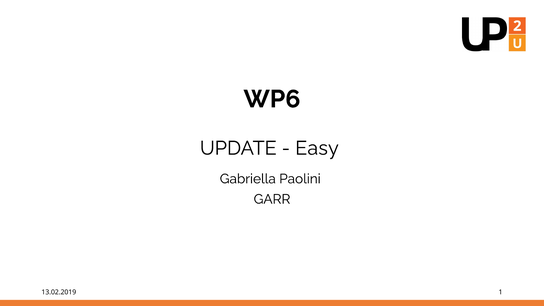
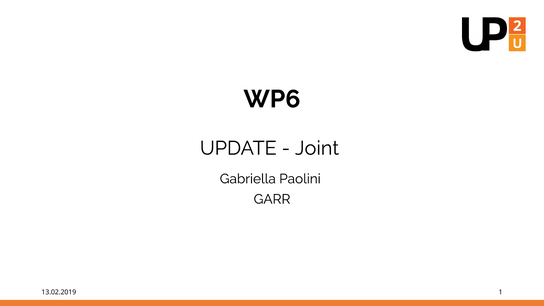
Easy: Easy -> Joint (317, 148)
